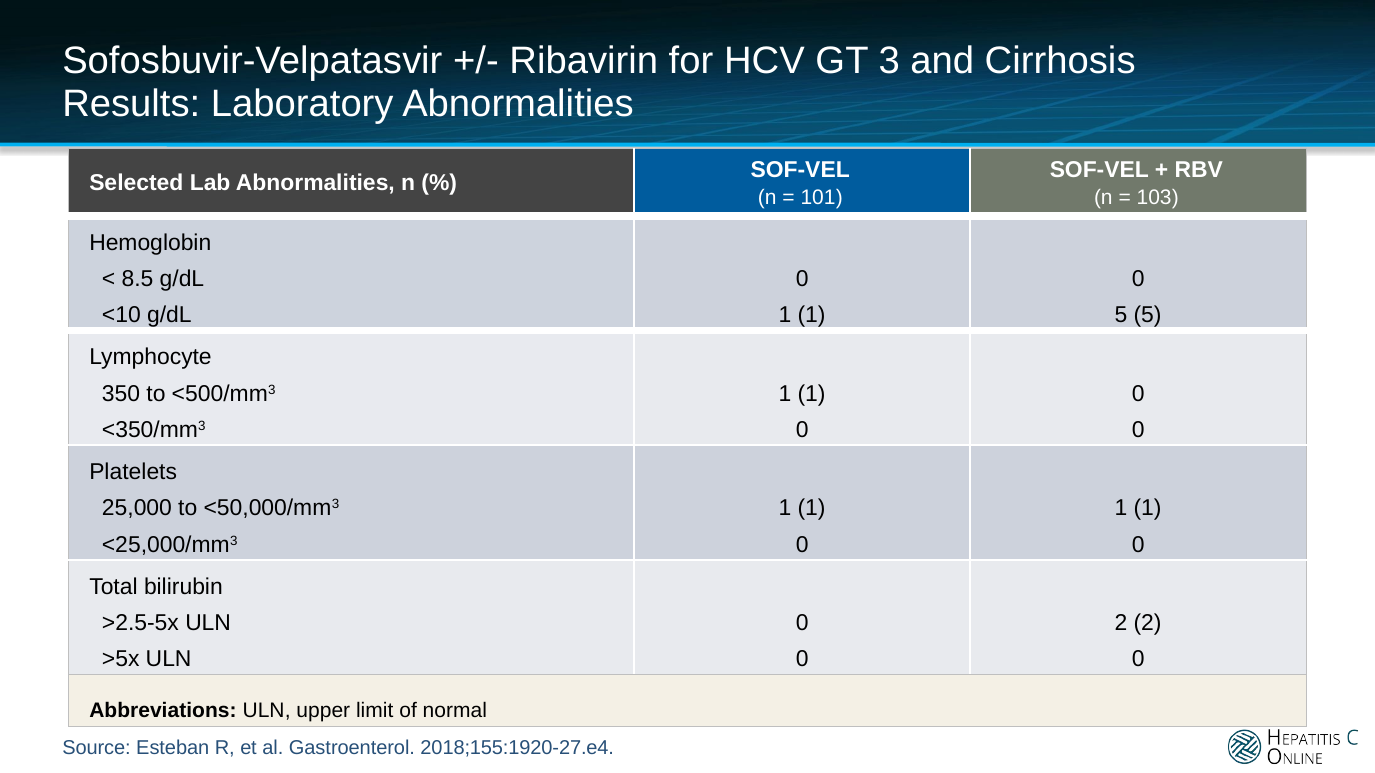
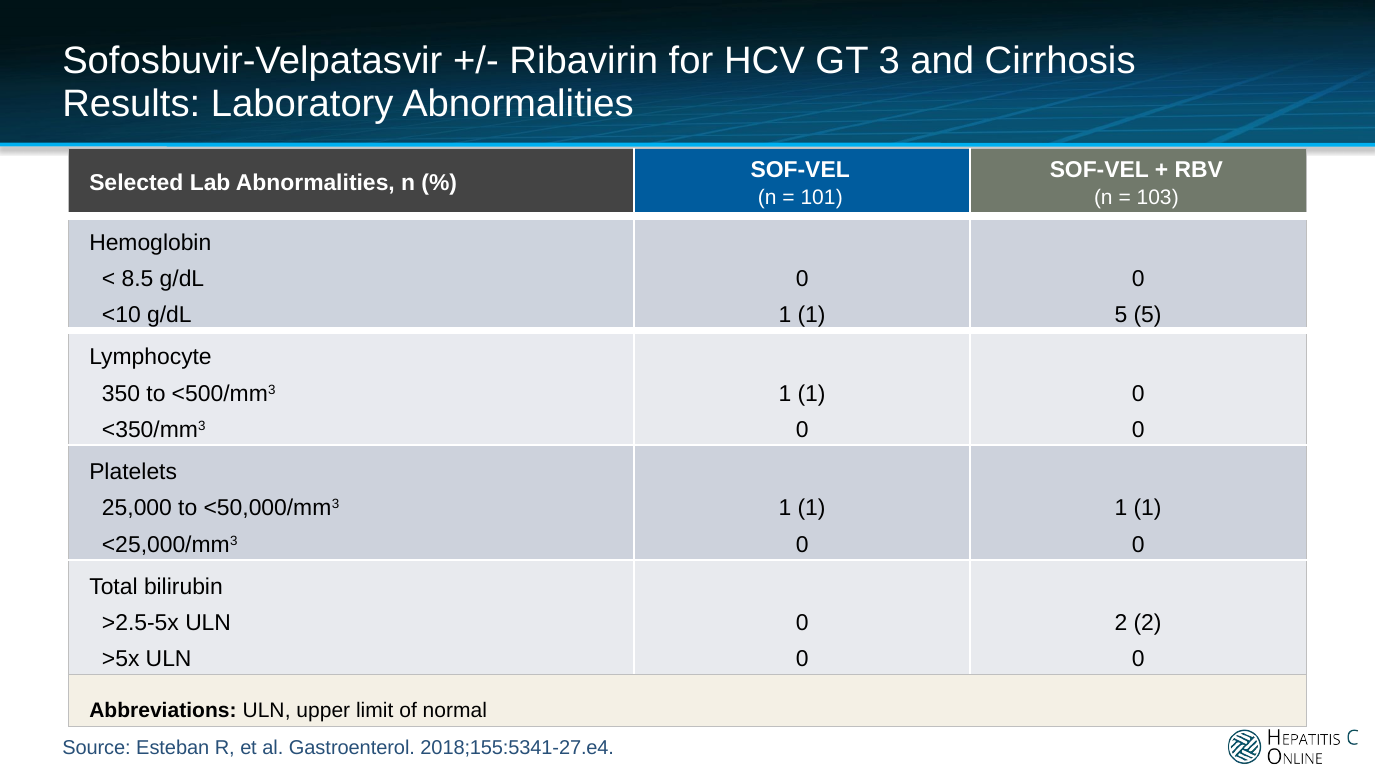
2018;155:1920-27.e4: 2018;155:1920-27.e4 -> 2018;155:5341-27.e4 (517, 748)
